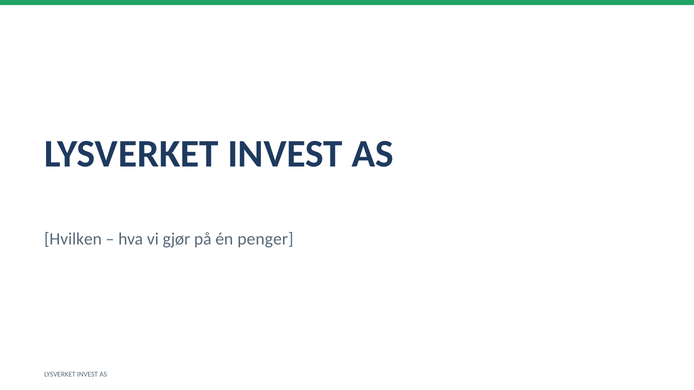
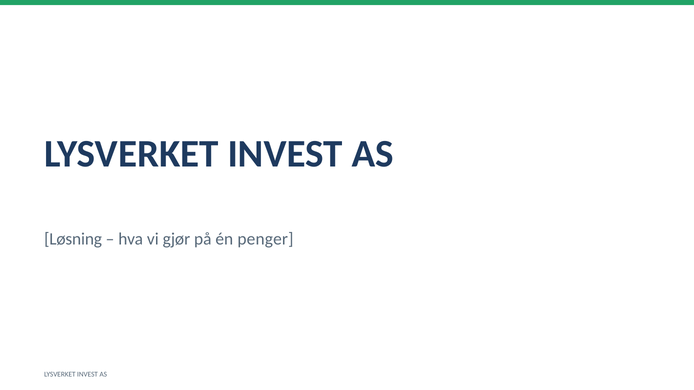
Hvilken: Hvilken -> Løsning (73, 239)
